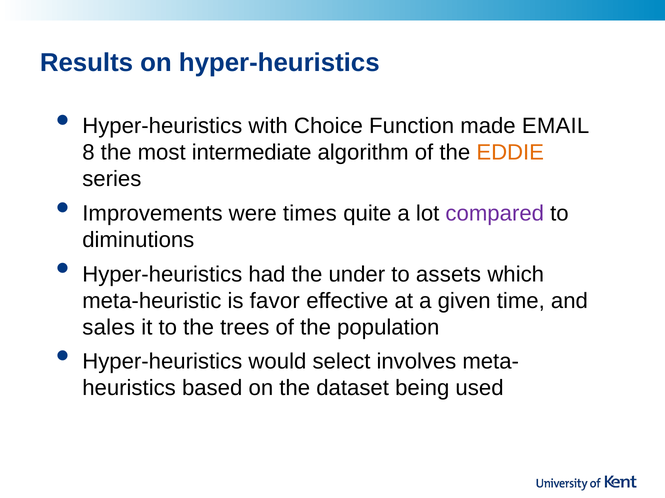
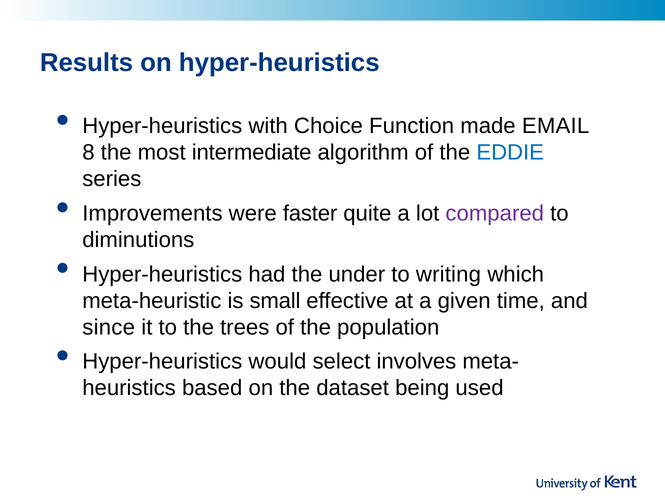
EDDIE colour: orange -> blue (510, 153)
times: times -> faster (310, 214)
assets: assets -> writing (449, 275)
favor: favor -> small (275, 301)
sales: sales -> since (109, 328)
